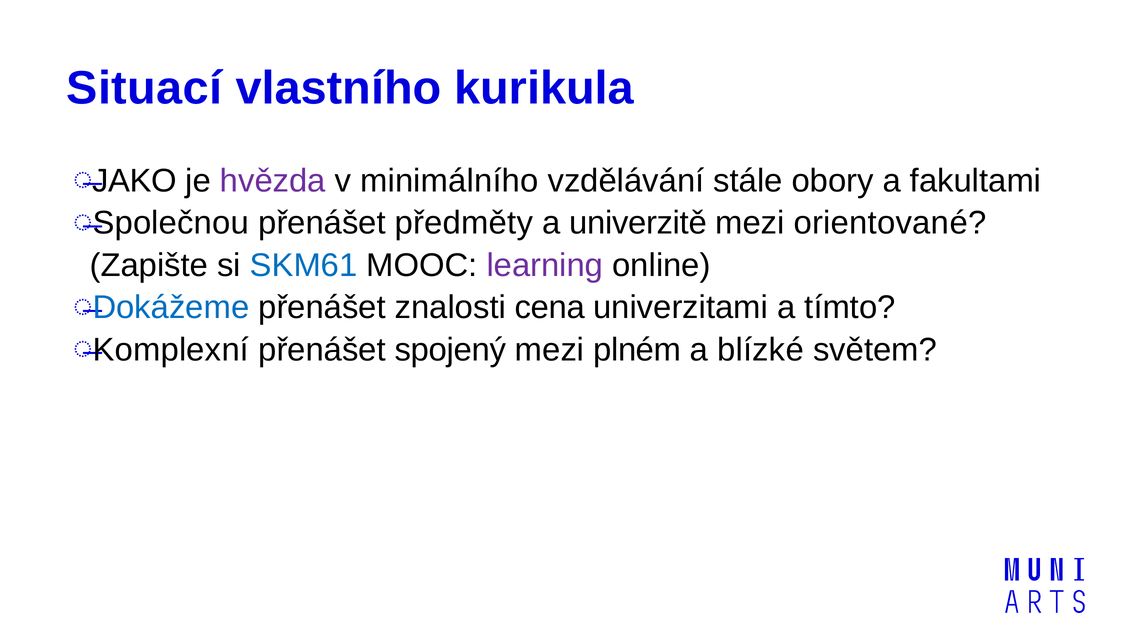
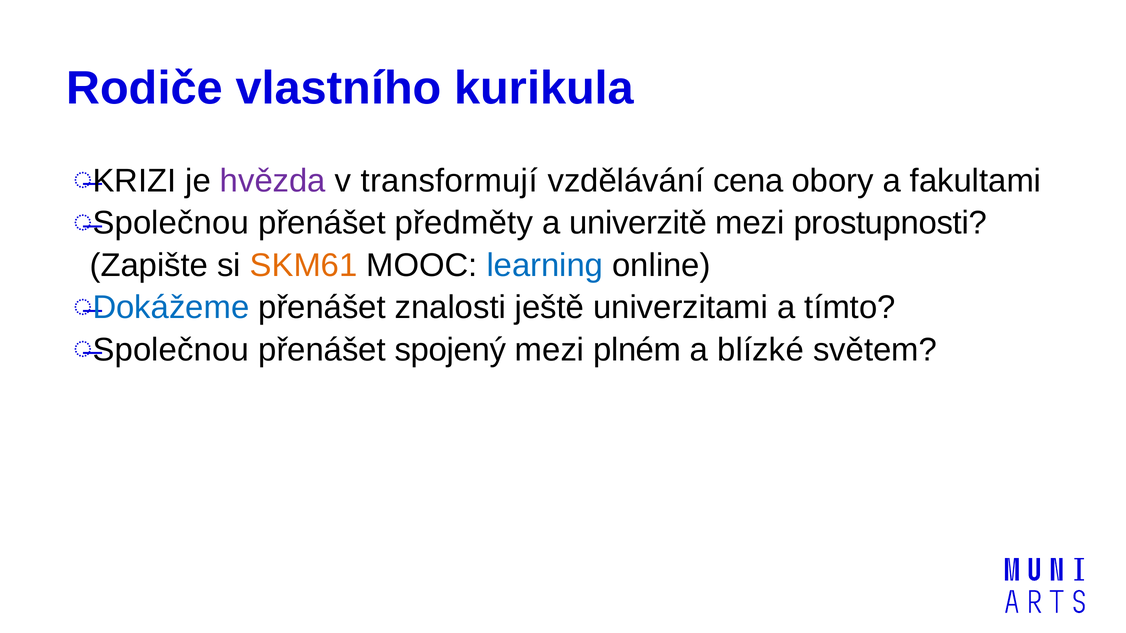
Situací: Situací -> Rodiče (145, 89)
JAKO: JAKO -> KRIZI (134, 181)
minimálního: minimálního -> transformují (449, 181)
stále: stále -> cena (748, 181)
orientované: orientované -> prostupnosti (890, 223)
SKM61 colour: blue -> orange (304, 266)
learning colour: purple -> blue (545, 266)
cena: cena -> ještě (550, 308)
Komplexní: Komplexní -> Společnou (171, 350)
